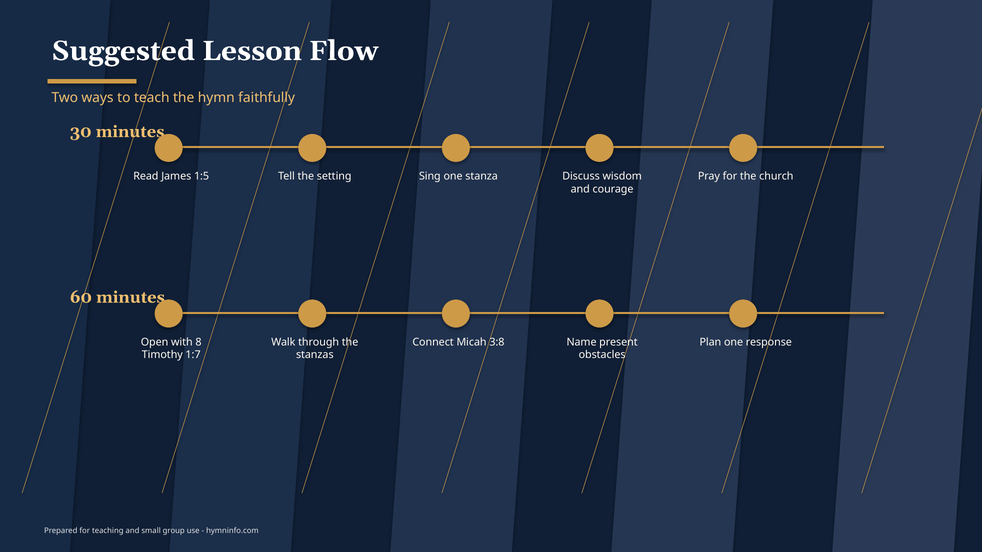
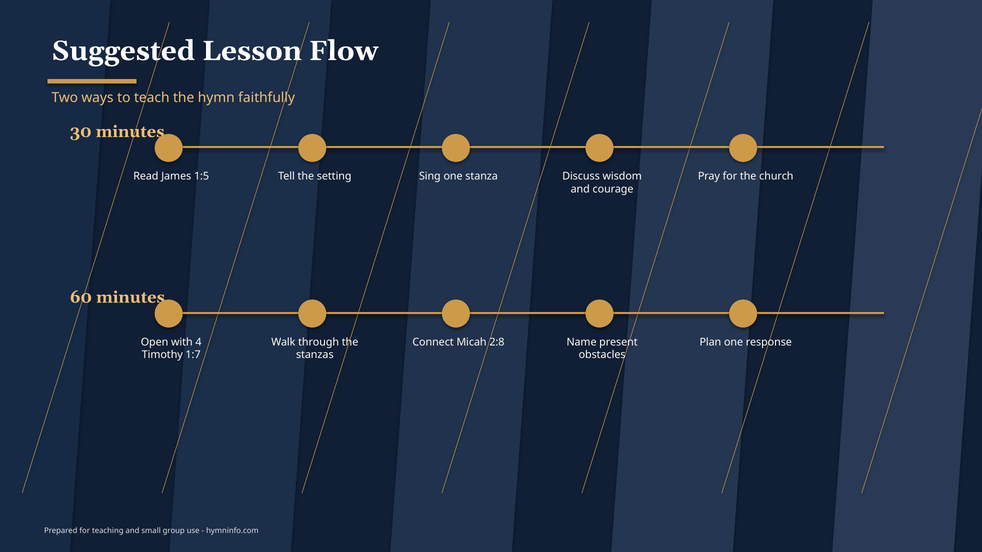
8: 8 -> 4 (198, 342)
3:8: 3:8 -> 2:8 (497, 342)
